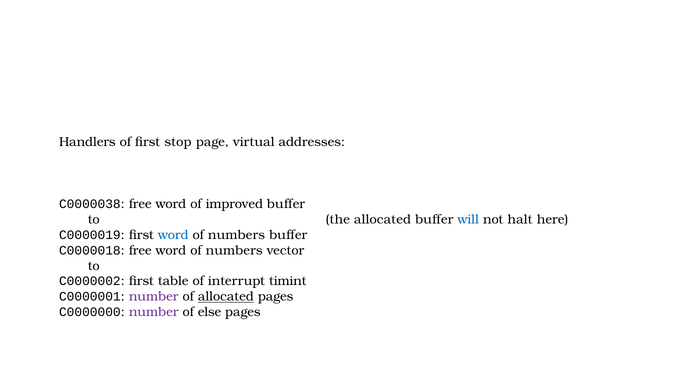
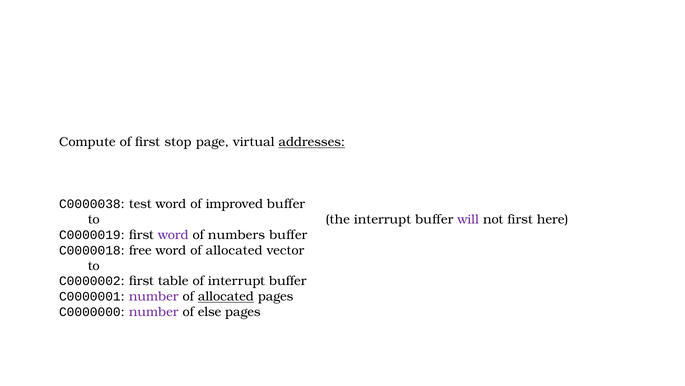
Handlers: Handlers -> Compute (87, 142)
addresses underline: none -> present (312, 142)
C0000038 free: free -> test (140, 204)
the allocated: allocated -> interrupt (383, 219)
will colour: blue -> purple (468, 219)
not halt: halt -> first (520, 219)
word colour: blue -> purple (173, 234)
numbers: numbers -> allocated (234, 250)
of interrupt timint: timint -> buffer (288, 281)
